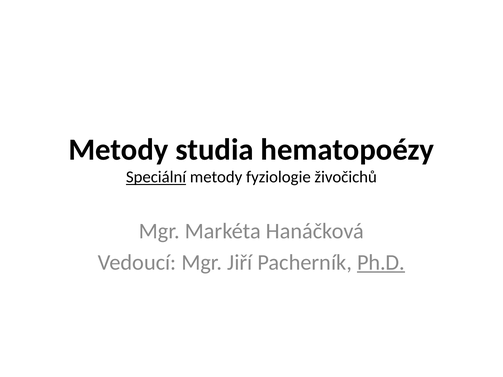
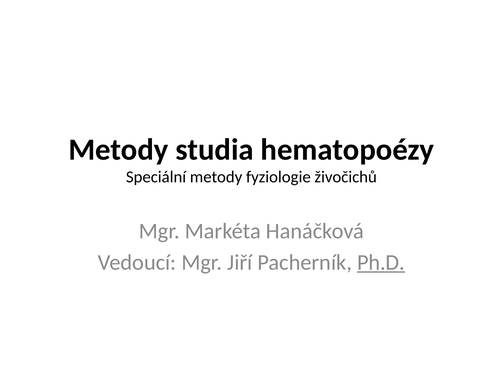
Speciální underline: present -> none (156, 177)
